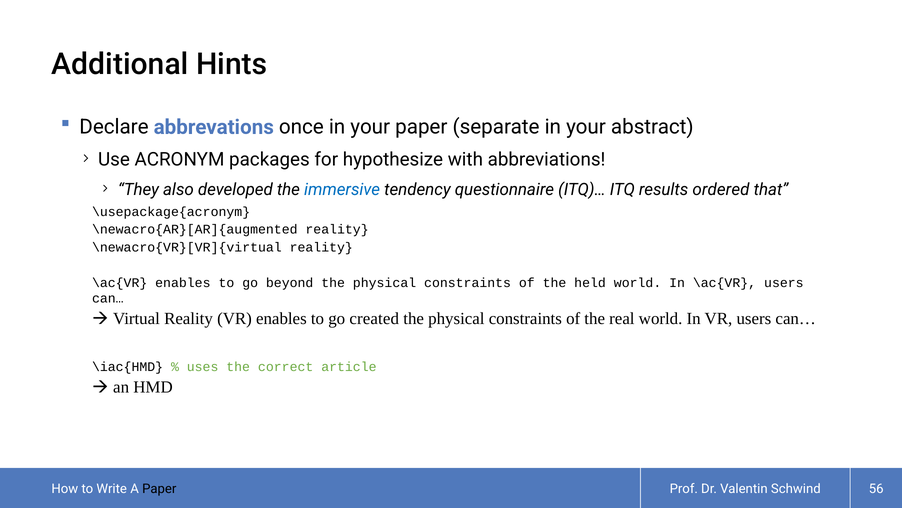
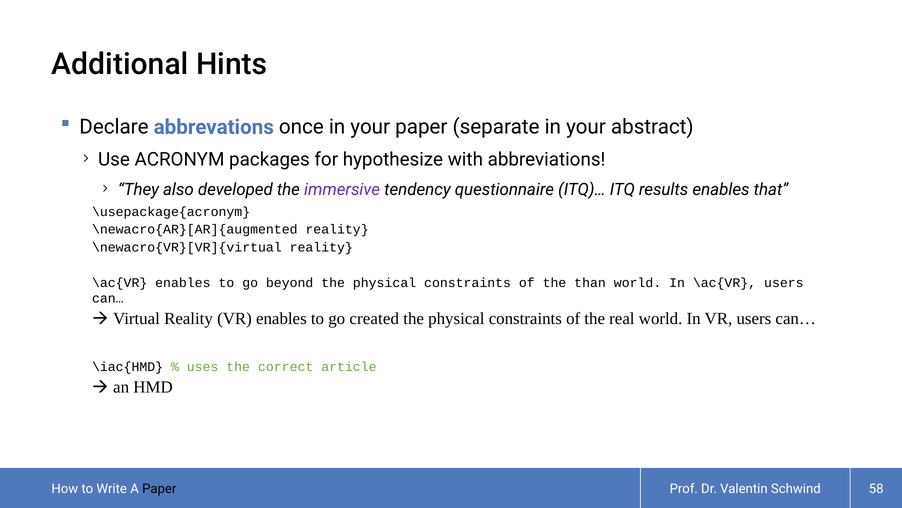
immersive colour: blue -> purple (342, 189)
results ordered: ordered -> enables (721, 189)
held: held -> than (590, 282)
56: 56 -> 58 (876, 488)
